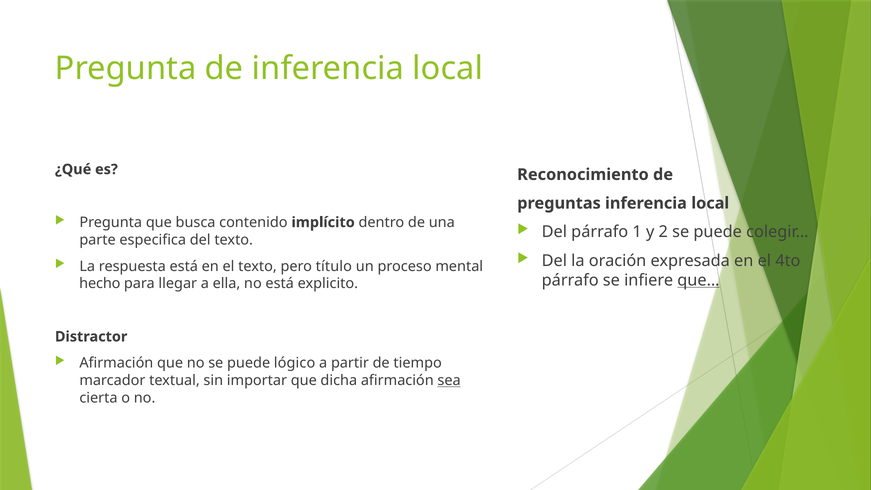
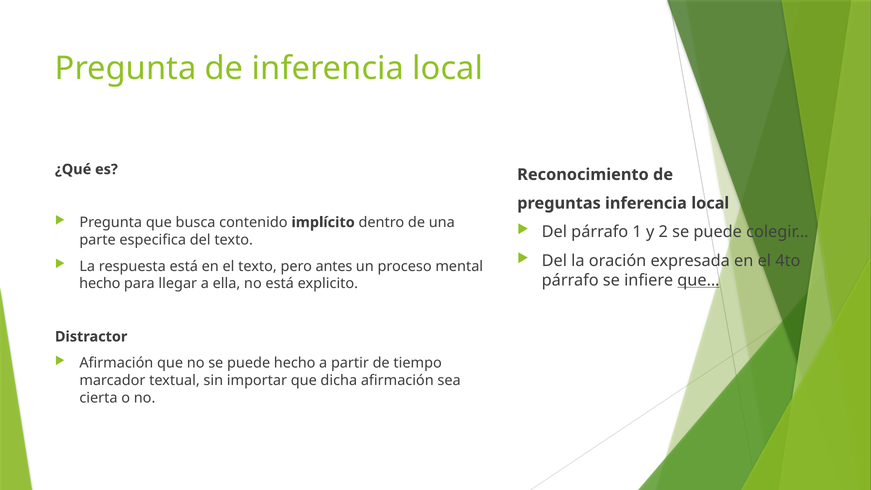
título: título -> antes (334, 266)
puede lógico: lógico -> hecho (295, 363)
sea underline: present -> none (449, 381)
